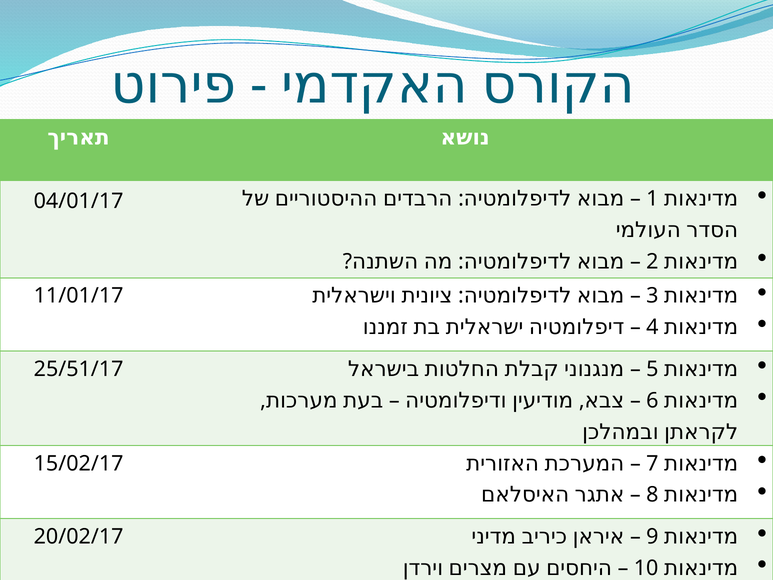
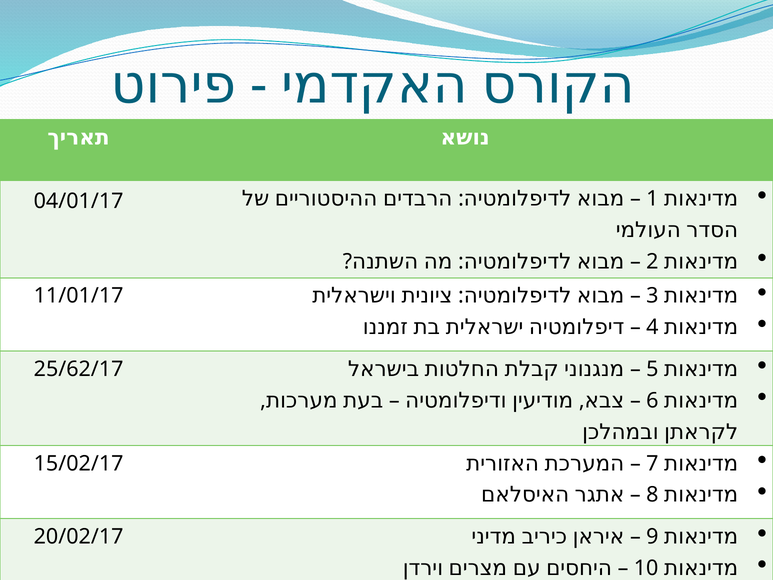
25/51/17: 25/51/17 -> 25/62/17 (79, 369)
